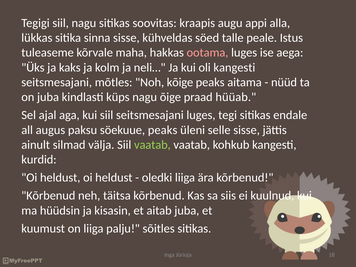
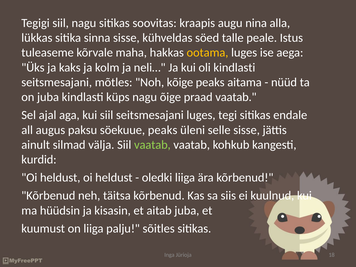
appi: appi -> nina (256, 23)
ootama colour: pink -> yellow (207, 53)
oli kangesti: kangesti -> kindlasti (234, 67)
praad hüüab: hüüab -> vaatab (236, 97)
